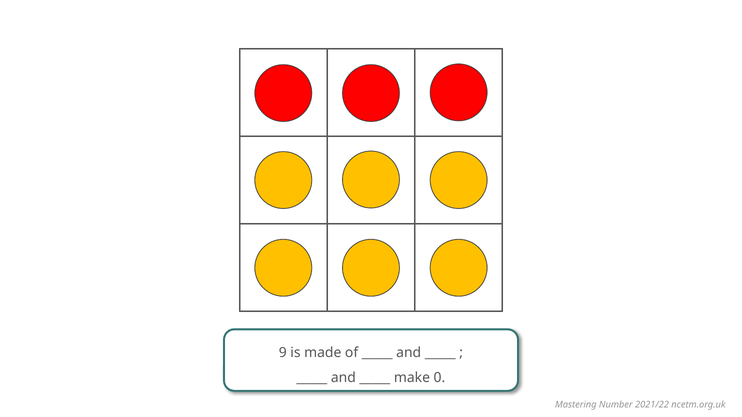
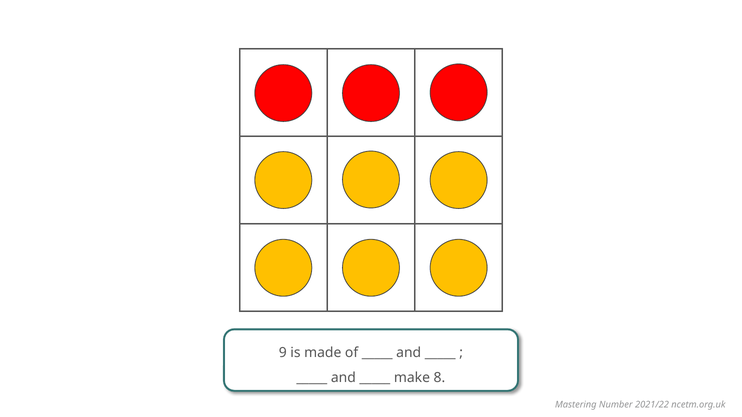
0: 0 -> 8 (439, 378)
